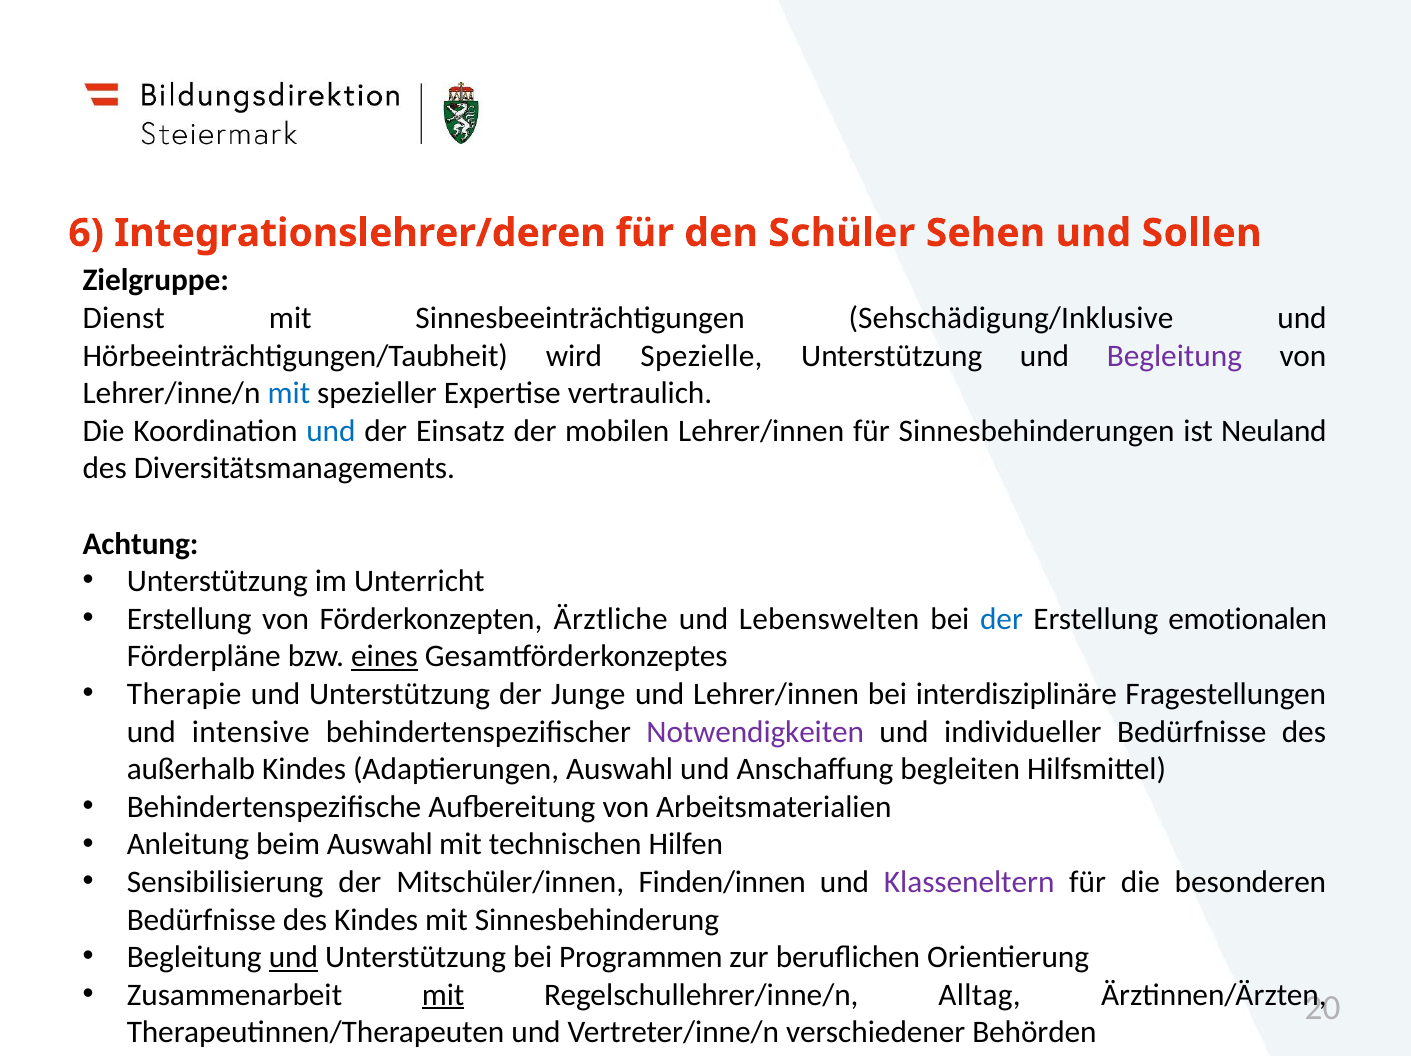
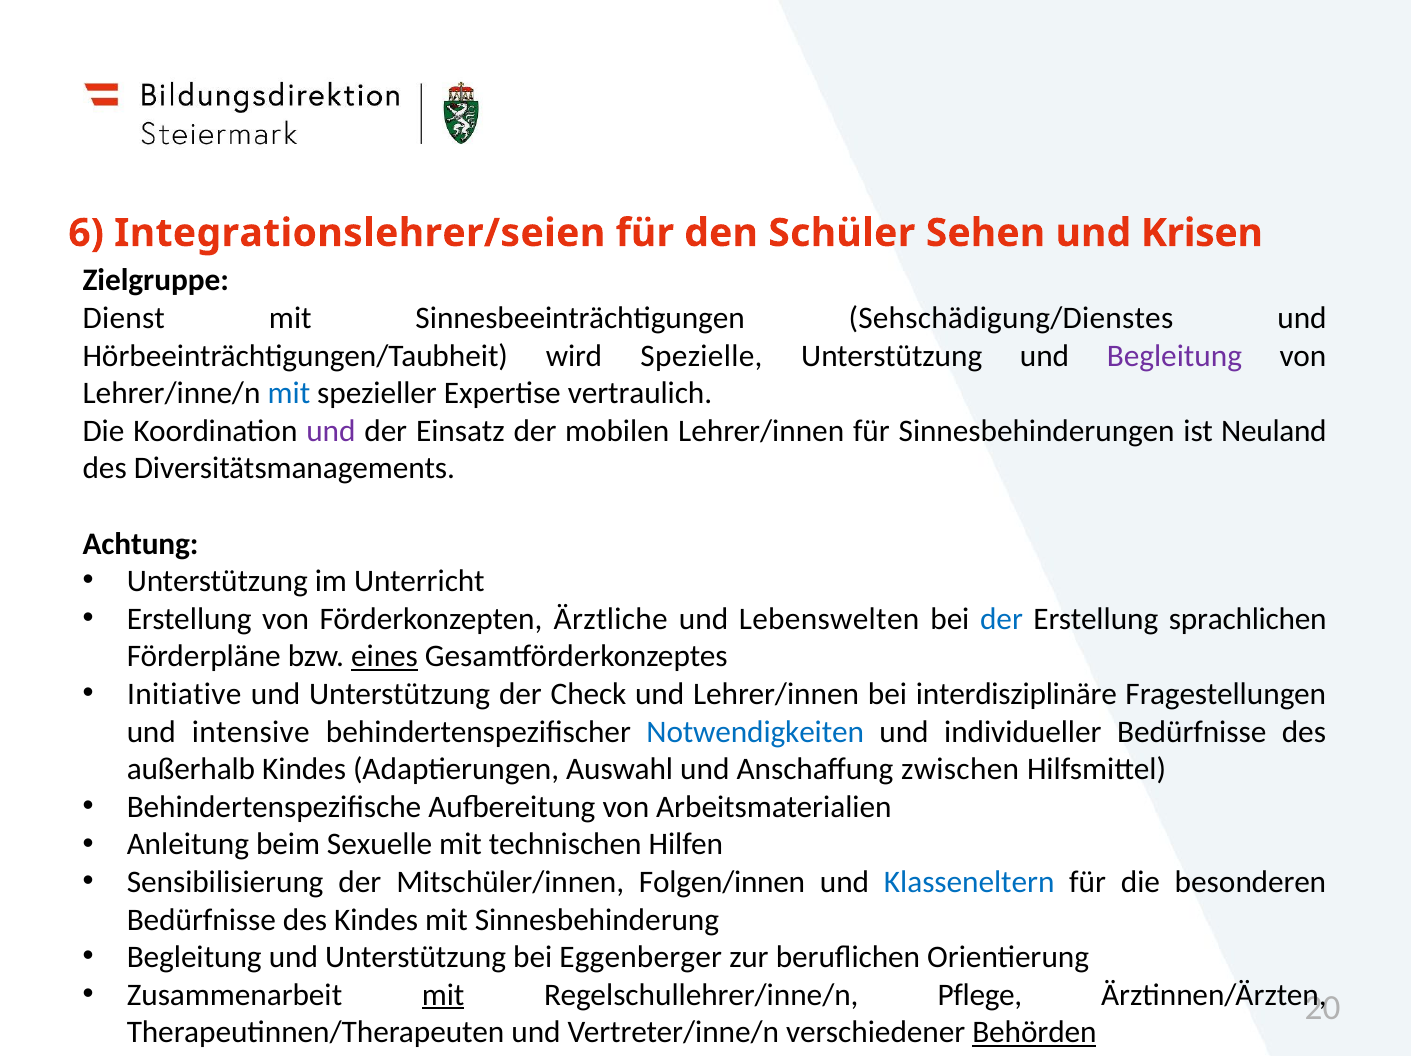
Integrationslehrer/deren: Integrationslehrer/deren -> Integrationslehrer/seien (360, 233)
Sollen: Sollen -> Krisen (1202, 233)
Sehschädigung/Inklusive: Sehschädigung/Inklusive -> Sehschädigung/Dienstes (1011, 318)
und colour: blue -> purple (331, 431)
emotionalen: emotionalen -> sprachlichen (1248, 619)
Therapie: Therapie -> Initiative (184, 694)
Junge: Junge -> Check (589, 694)
Notwendigkeiten colour: purple -> blue (755, 732)
begleiten: begleiten -> zwischen (960, 769)
beim Auswahl: Auswahl -> Sexuelle (380, 845)
Finden/innen: Finden/innen -> Folgen/innen (722, 882)
Klasseneltern colour: purple -> blue (969, 882)
und underline: present -> none (293, 958)
Programmen: Programmen -> Eggenberger (641, 958)
Alltag: Alltag -> Pflege (980, 995)
Behörden underline: none -> present (1034, 1033)
